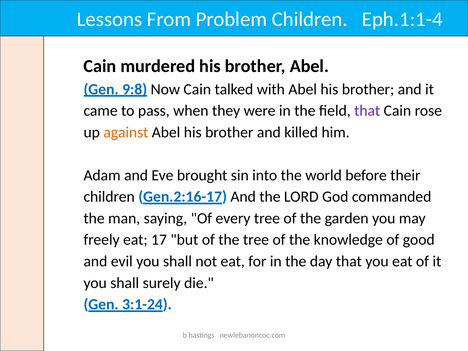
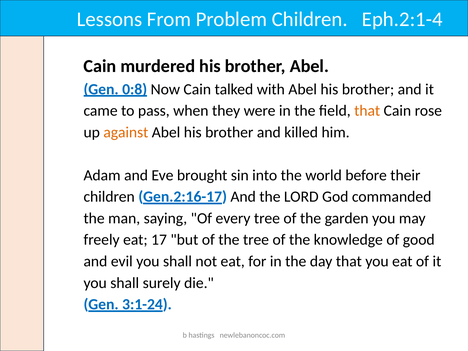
Eph.1:1-4: Eph.1:1-4 -> Eph.2:1-4 (402, 19)
9:8: 9:8 -> 0:8 (135, 89)
that colour: purple -> orange (367, 111)
